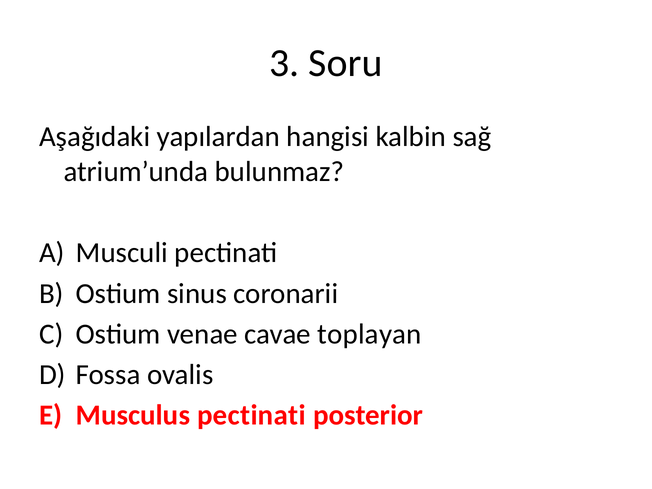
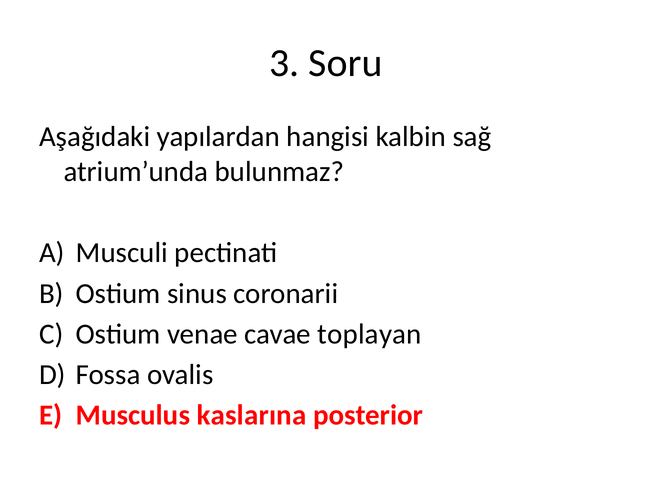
Musculus pectinati: pectinati -> kaslarına (252, 415)
